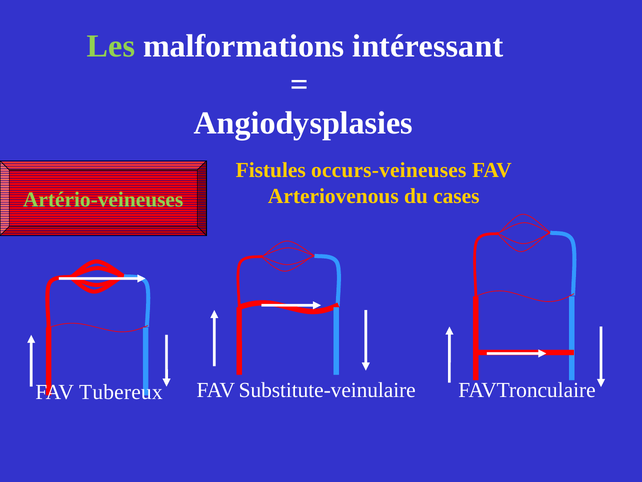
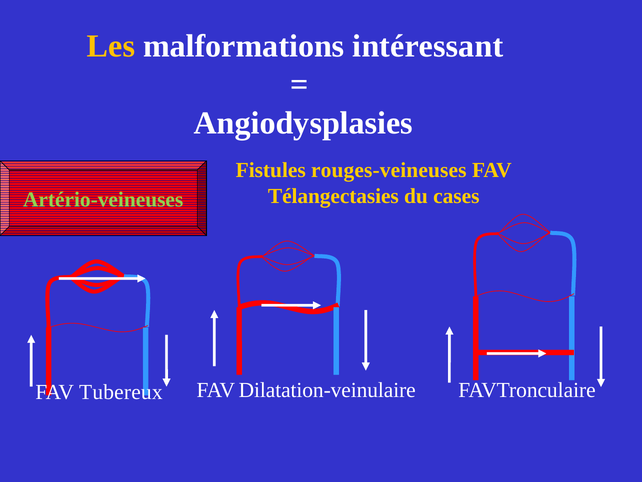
Les colour: light green -> yellow (111, 46)
occurs-veineuses: occurs-veineuses -> rouges-veineuses (389, 170)
Arteriovenous: Arteriovenous -> Télangectasies (333, 196)
Substitute-veinulaire: Substitute-veinulaire -> Dilatation-veinulaire (327, 390)
